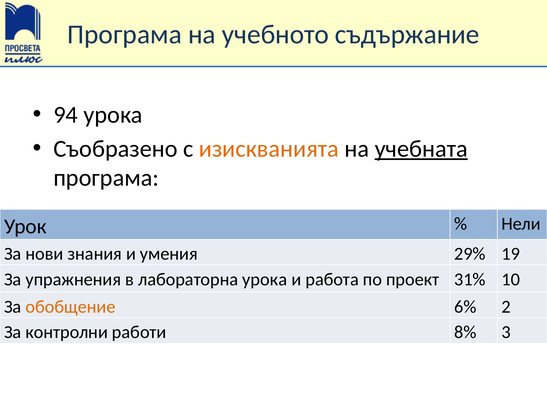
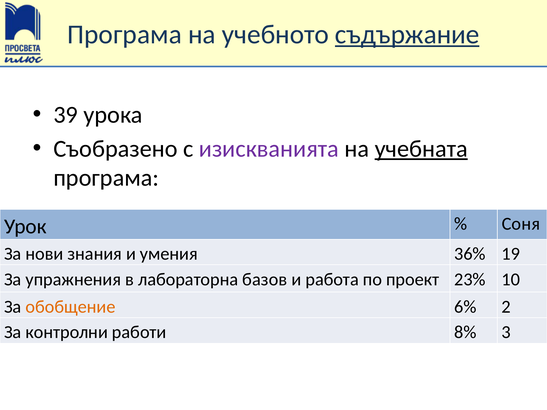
съдържание underline: none -> present (407, 34)
94: 94 -> 39 (66, 115)
изискванията colour: orange -> purple (269, 149)
Нели: Нели -> Соня (521, 224)
29%: 29% -> 36% (470, 254)
лабораторна урока: урока -> базов (265, 280)
31%: 31% -> 23% (470, 280)
